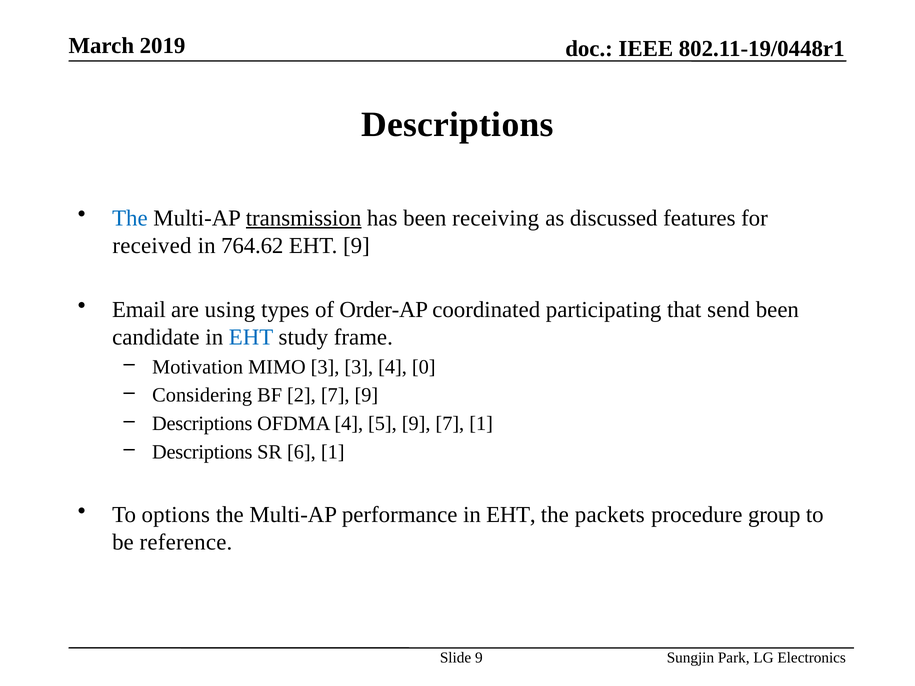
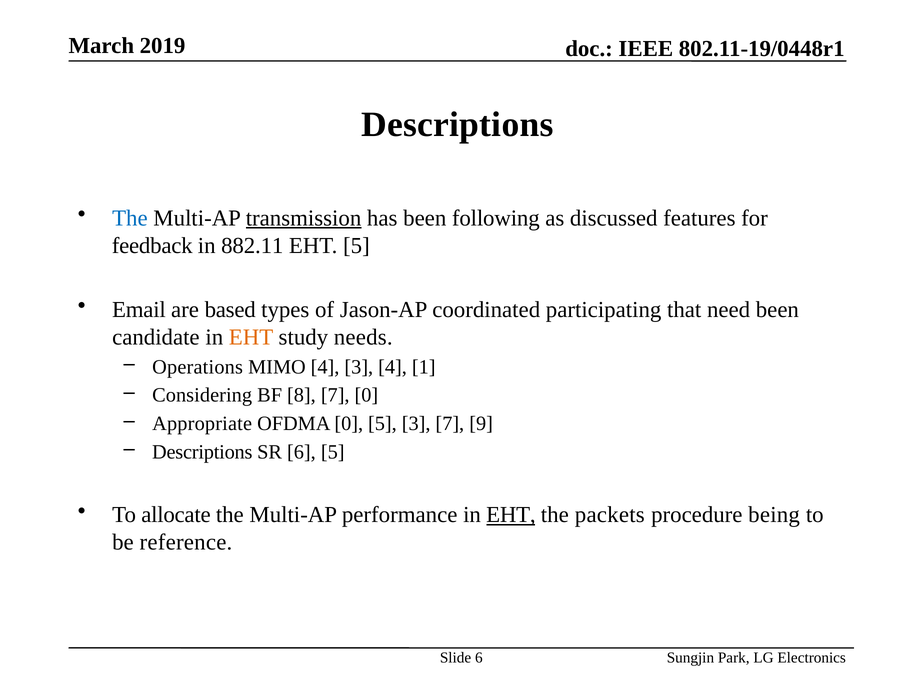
receiving: receiving -> following (496, 218)
received: received -> feedback (152, 246)
764.62: 764.62 -> 882.11 (252, 246)
EHT 9: 9 -> 5 (356, 246)
using: using -> based (230, 310)
Order-AP: Order-AP -> Jason-AP (384, 310)
send: send -> need (729, 310)
EHT colour: blue -> orange (251, 337)
frame: frame -> needs (363, 337)
Motivation: Motivation -> Operations (198, 367)
MIMO 3: 3 -> 4 (325, 367)
0: 0 -> 1 (424, 367)
2: 2 -> 8 (301, 395)
7 9: 9 -> 0 (366, 395)
Descriptions: Descriptions -> Appropriate (202, 424)
OFDMA 4: 4 -> 0 (349, 424)
5 9: 9 -> 3 (416, 424)
7 1: 1 -> 9 (481, 424)
6 1: 1 -> 5 (333, 452)
options: options -> allocate (176, 515)
EHT underline: none -> present (511, 515)
group: group -> being (774, 515)
Slide 9: 9 -> 6 (479, 658)
